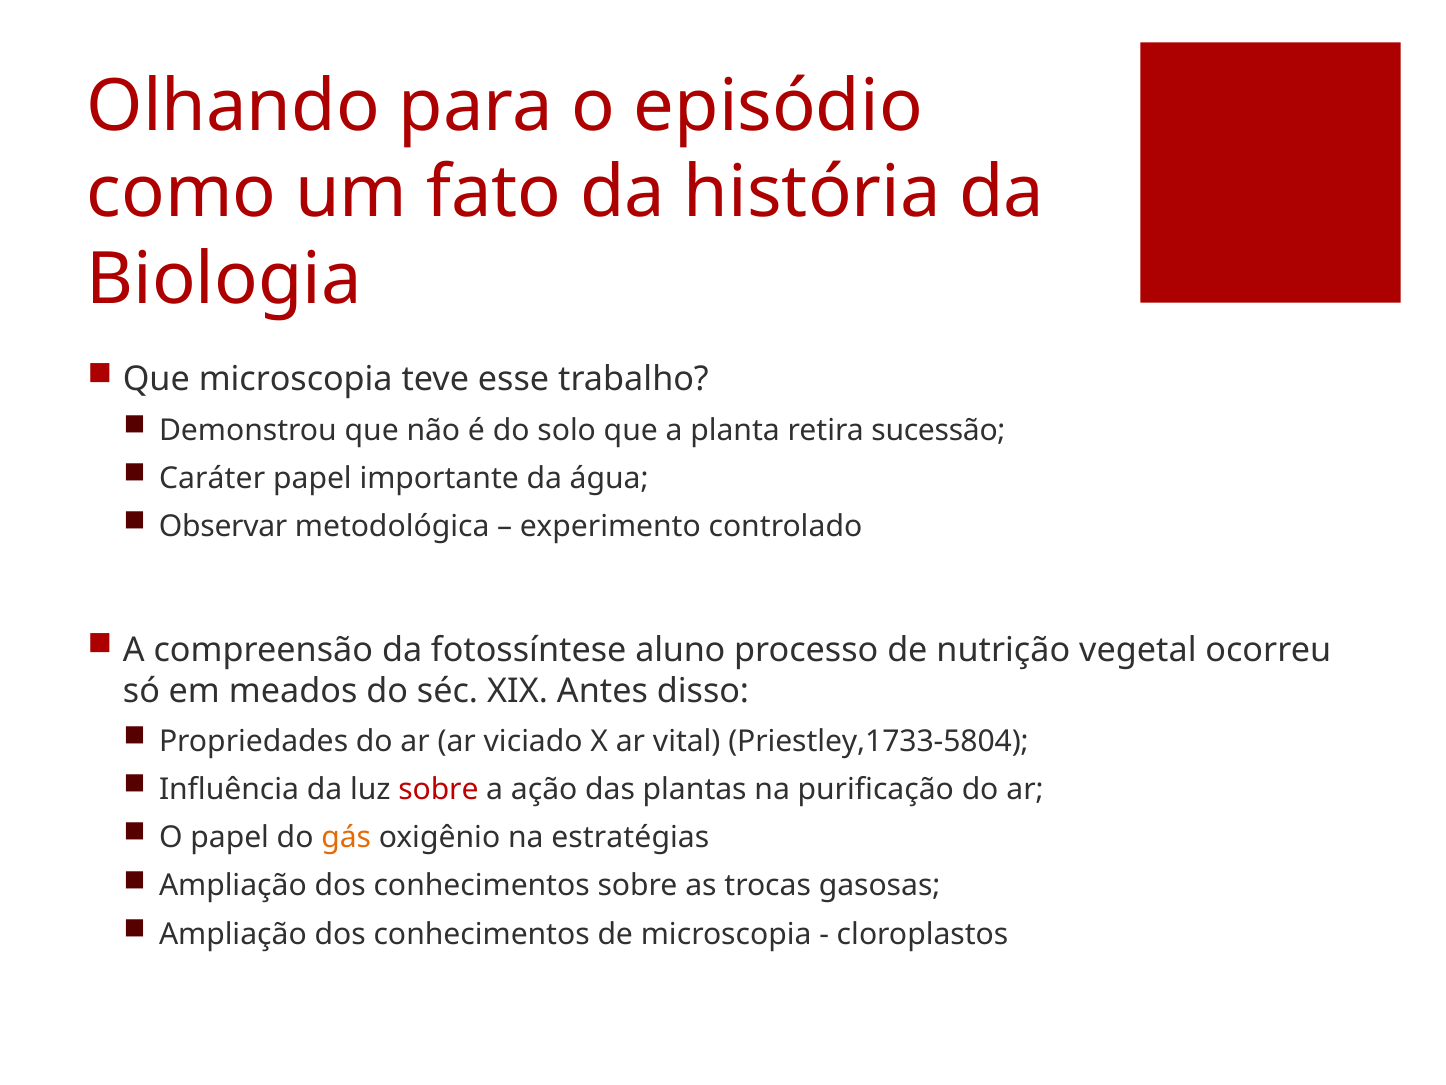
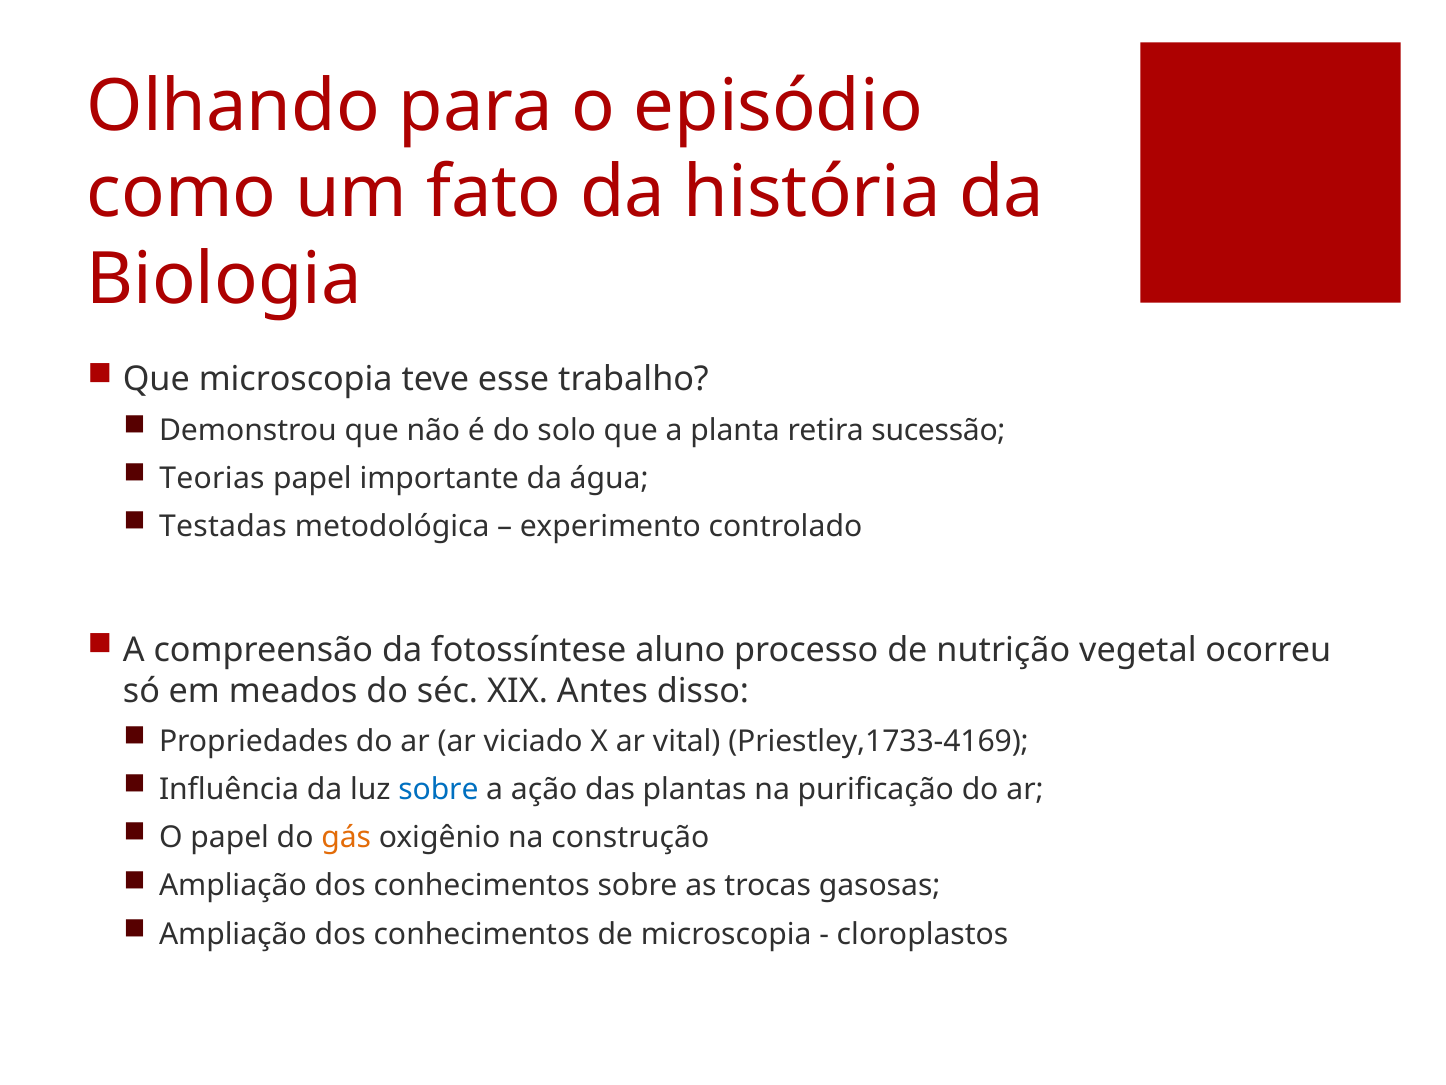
Caráter: Caráter -> Teorias (212, 478)
Observar: Observar -> Testadas (223, 526)
Priestley,1733-5804: Priestley,1733-5804 -> Priestley,1733-4169 (879, 741)
sobre colour: red -> blue (438, 789)
estratégias: estratégias -> construção (630, 837)
